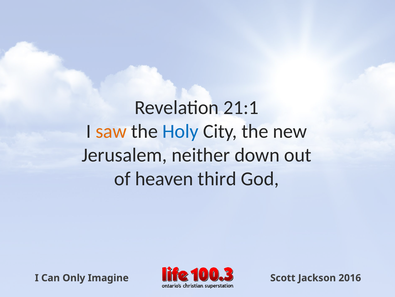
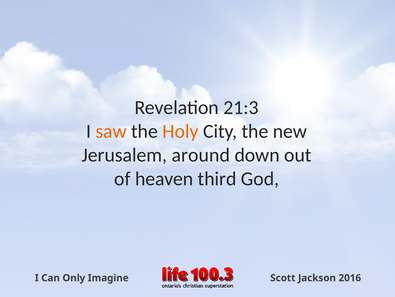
21:1: 21:1 -> 21:3 (241, 107)
Holy colour: blue -> orange (180, 131)
neither: neither -> around (201, 155)
